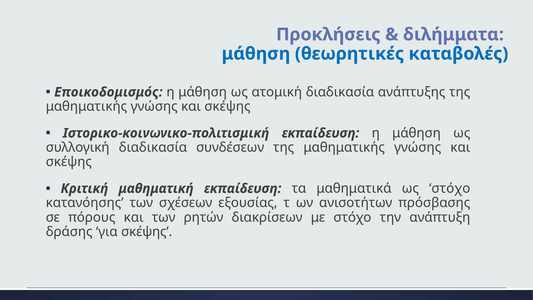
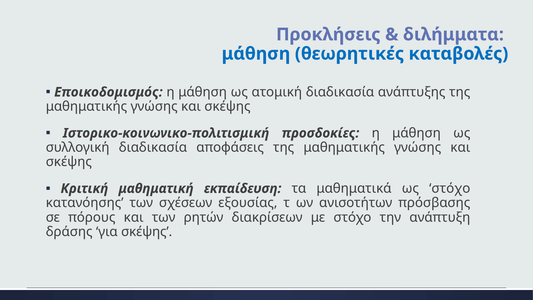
Ιστορικο-κοινωνικο-πολιτισμική εκπαίδευση: εκπαίδευση -> προσδοκίες (320, 133)
συνδέσεων: συνδέσεων -> αποφάσεις (230, 147)
